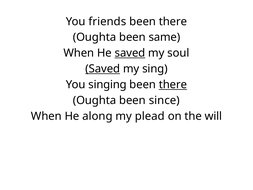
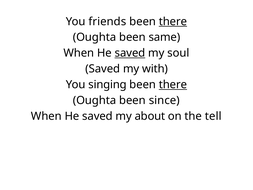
there underline: none -> present (173, 21)
Saved underline: present -> none (103, 69)
sing: sing -> with (155, 69)
along: along -> saved (97, 116)
plead: plead -> about (150, 116)
will: will -> tell (213, 116)
